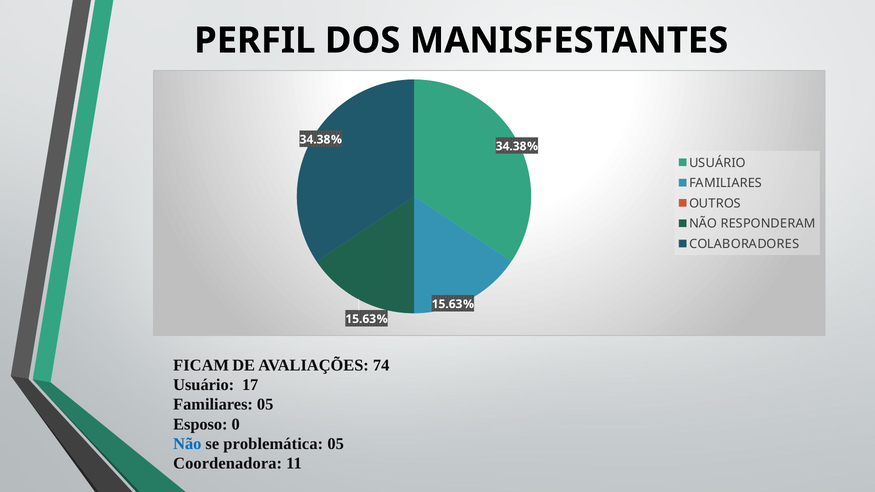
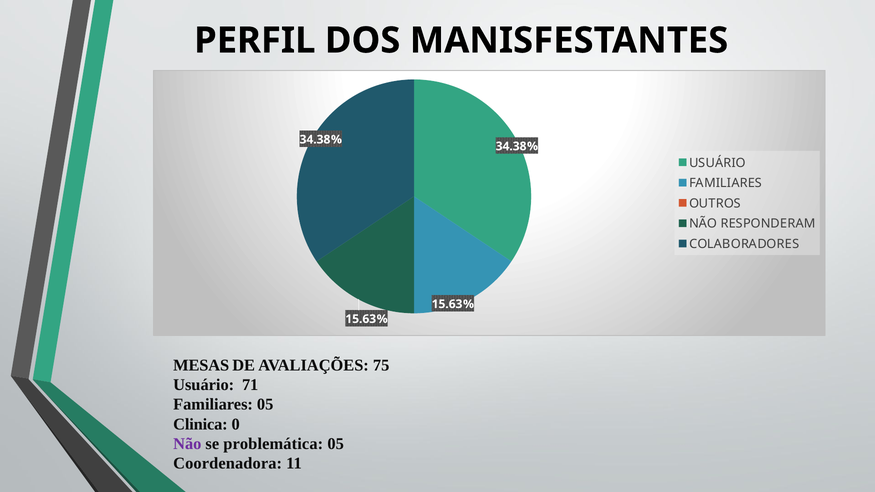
FICAM: FICAM -> MESAS (201, 365)
74: 74 -> 75 (381, 365)
17: 17 -> 71 (250, 385)
Esposo: Esposo -> Clinica (200, 424)
Não colour: blue -> purple (187, 444)
